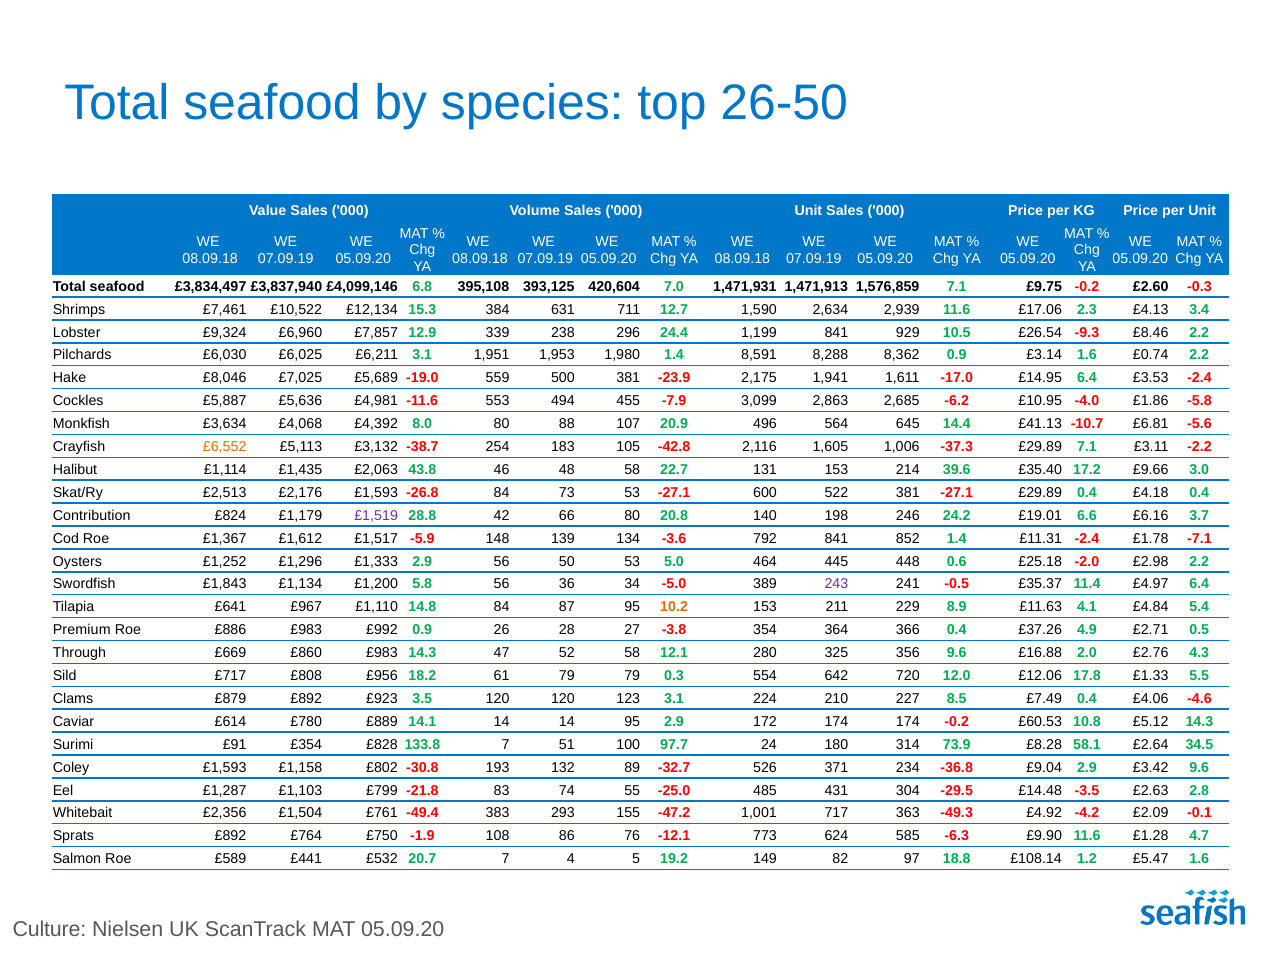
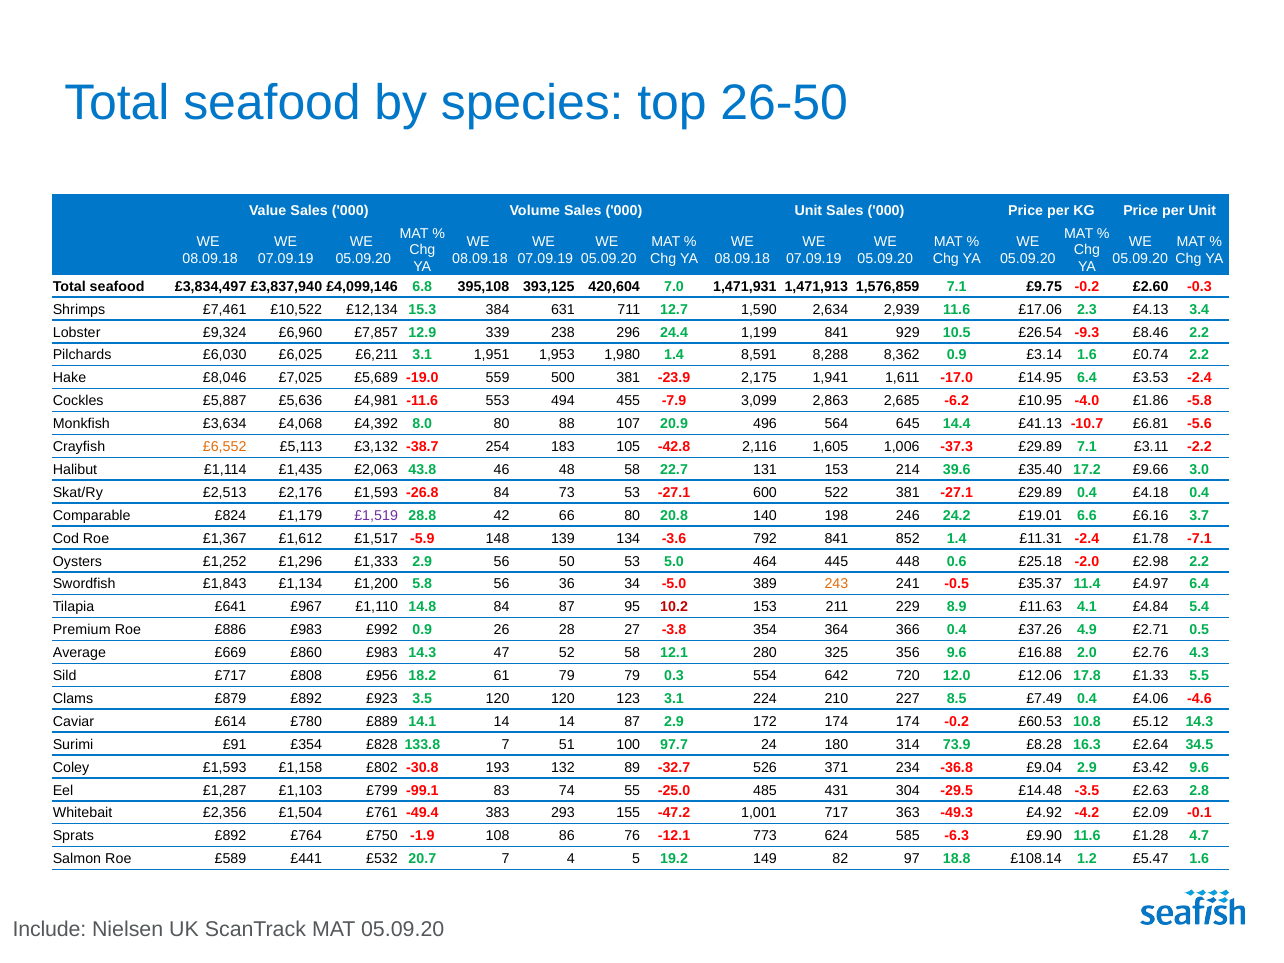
Contribution: Contribution -> Comparable (92, 516)
243 colour: purple -> orange (836, 584)
10.2 colour: orange -> red (674, 607)
Through: Through -> Average (79, 653)
14 95: 95 -> 87 (632, 722)
58.1: 58.1 -> 16.3 (1087, 745)
-21.8: -21.8 -> -99.1 (422, 790)
Culture: Culture -> Include (49, 929)
